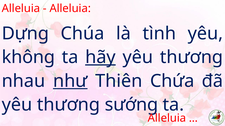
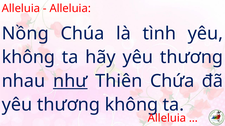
Dựng: Dựng -> Nồng (25, 34)
hãy underline: present -> none (100, 57)
thương sướng: sướng -> không (131, 105)
